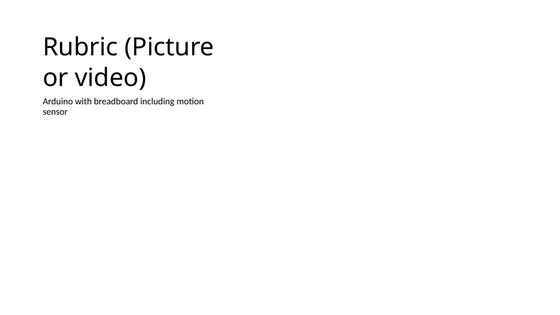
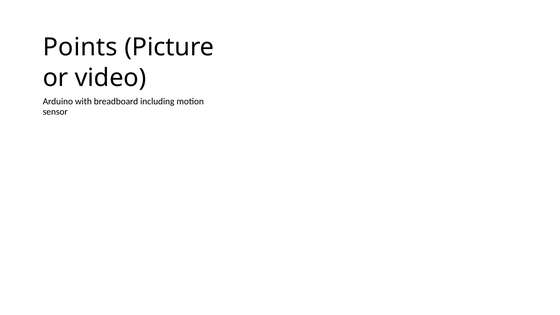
Rubric: Rubric -> Points (80, 47)
